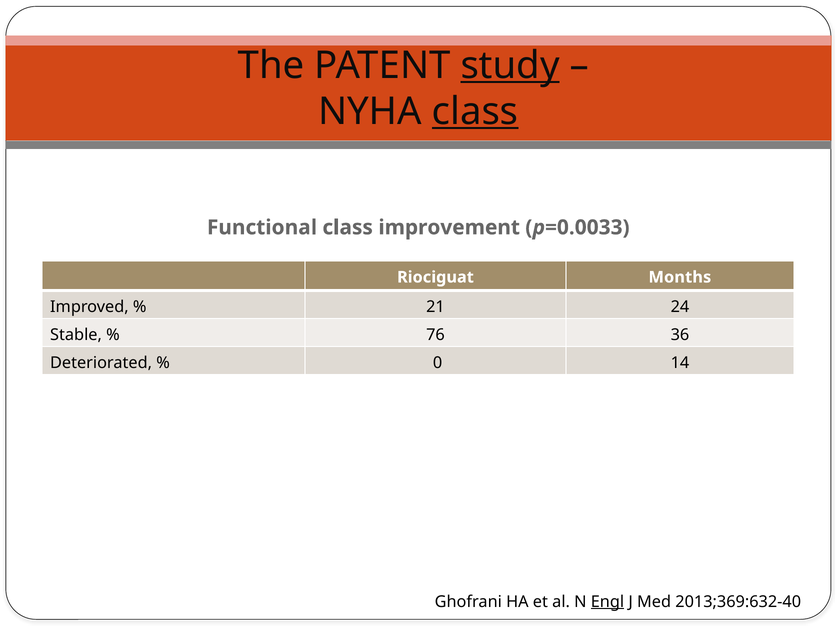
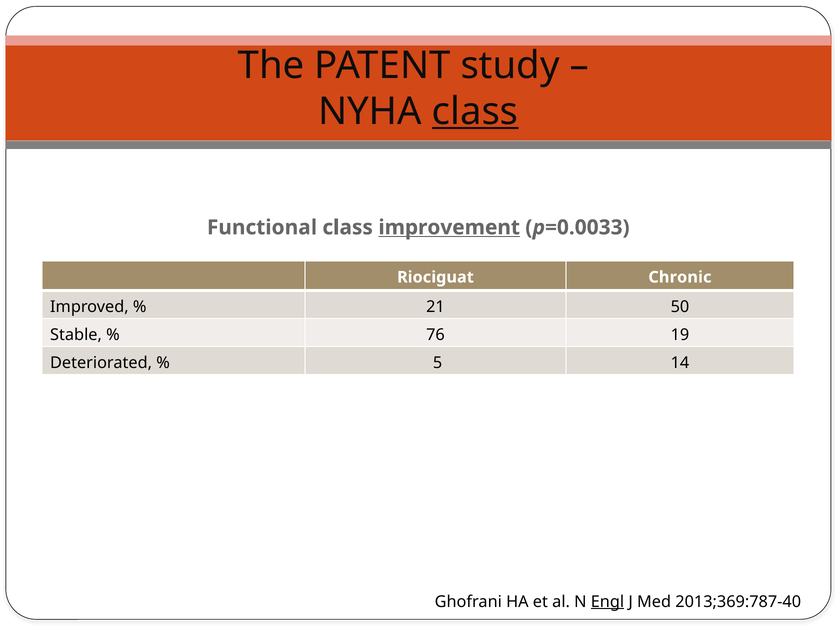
study underline: present -> none (510, 65)
improvement underline: none -> present (449, 227)
Months: Months -> Chronic (680, 277)
24: 24 -> 50 (680, 307)
36: 36 -> 19 (680, 335)
0: 0 -> 5 (438, 363)
2013;369:632-40: 2013;369:632-40 -> 2013;369:787-40 (738, 601)
